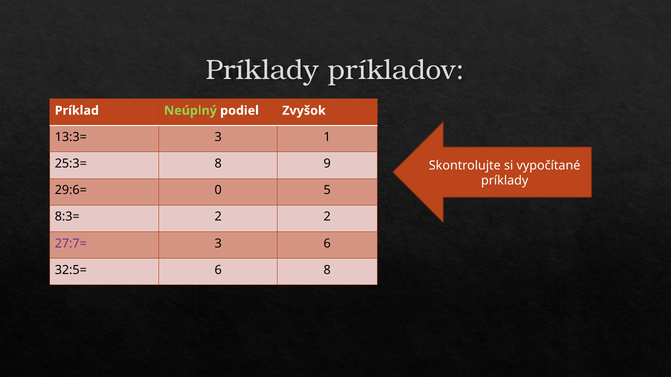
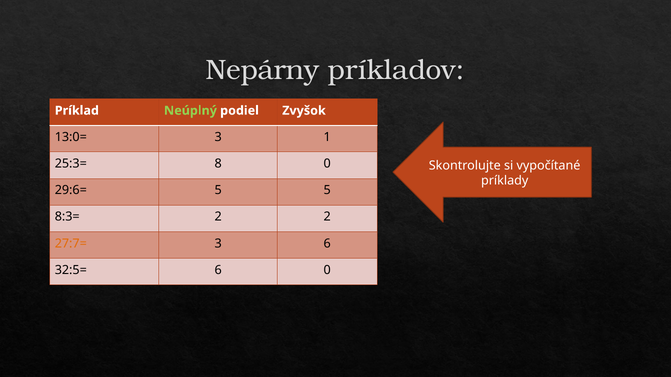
Príklady: Príklady -> Nepárny (262, 70)
13:3=: 13:3= -> 13:0= (71, 137)
8 9: 9 -> 0 (327, 164)
29:6= 0: 0 -> 5 (218, 190)
27:7= colour: purple -> orange (71, 244)
6 8: 8 -> 0 (327, 270)
